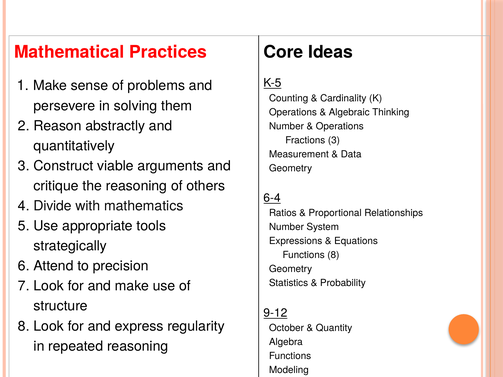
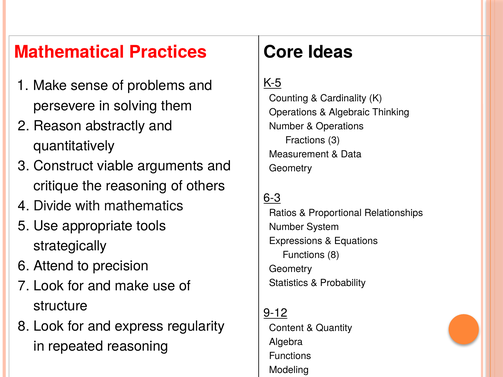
6-4: 6-4 -> 6-3 (272, 198)
October: October -> Content (286, 328)
